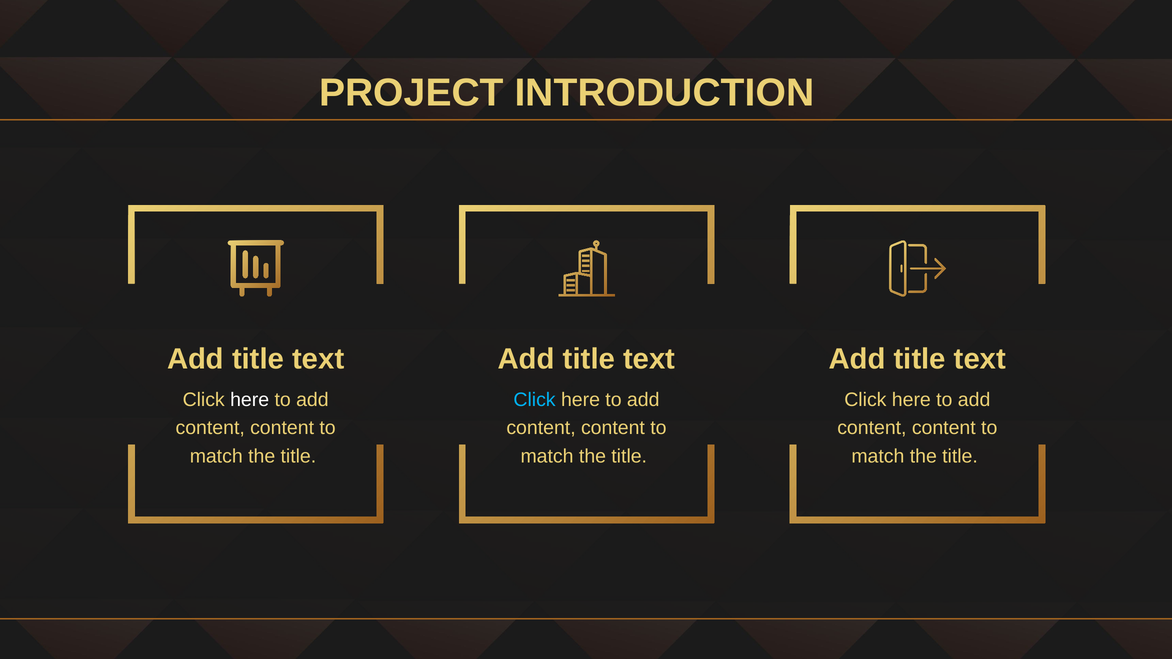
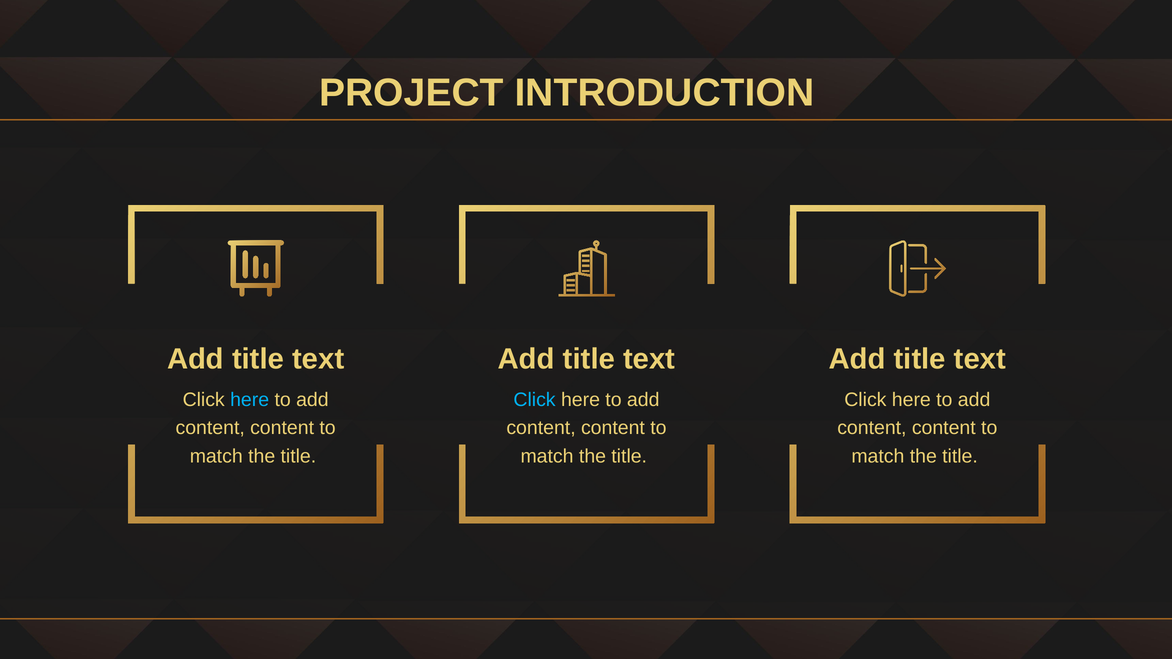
here colour: white -> light blue (250, 400)
